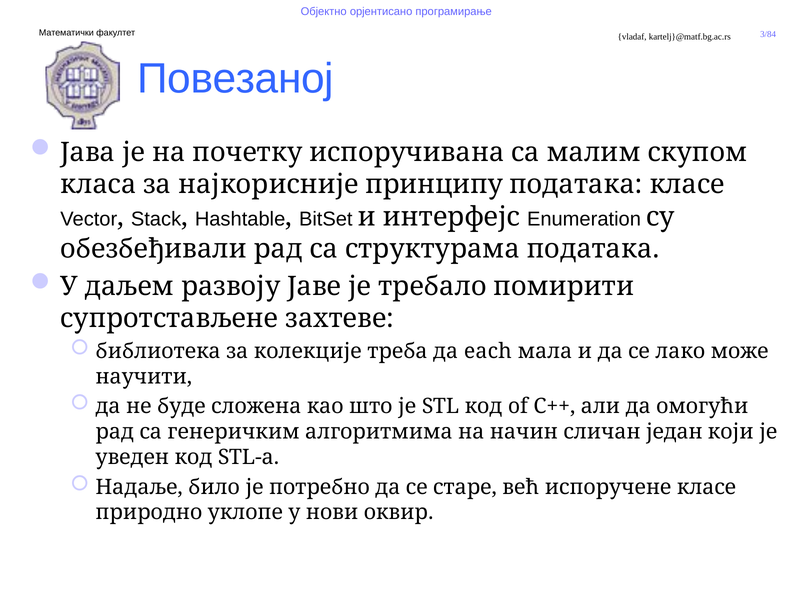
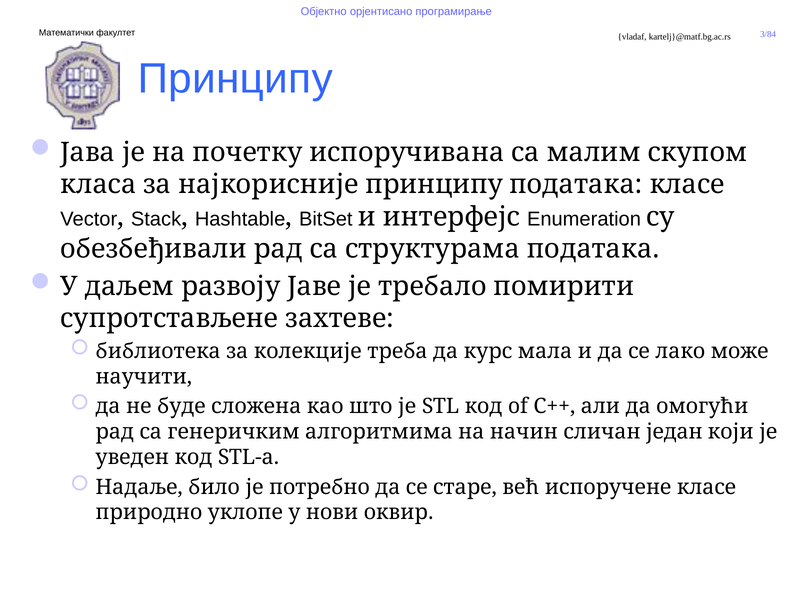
Повезаној: Повезаној -> Принципу (235, 79)
each: each -> курс (488, 351)
